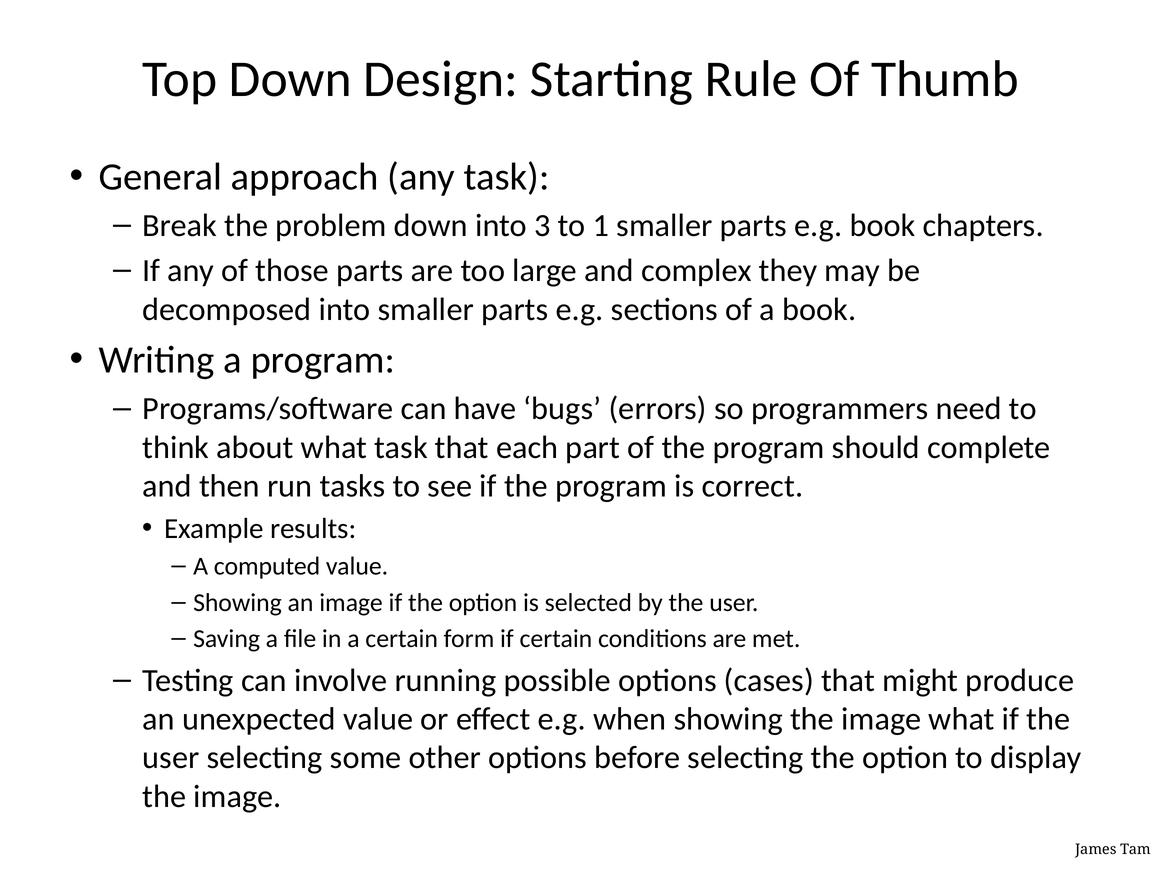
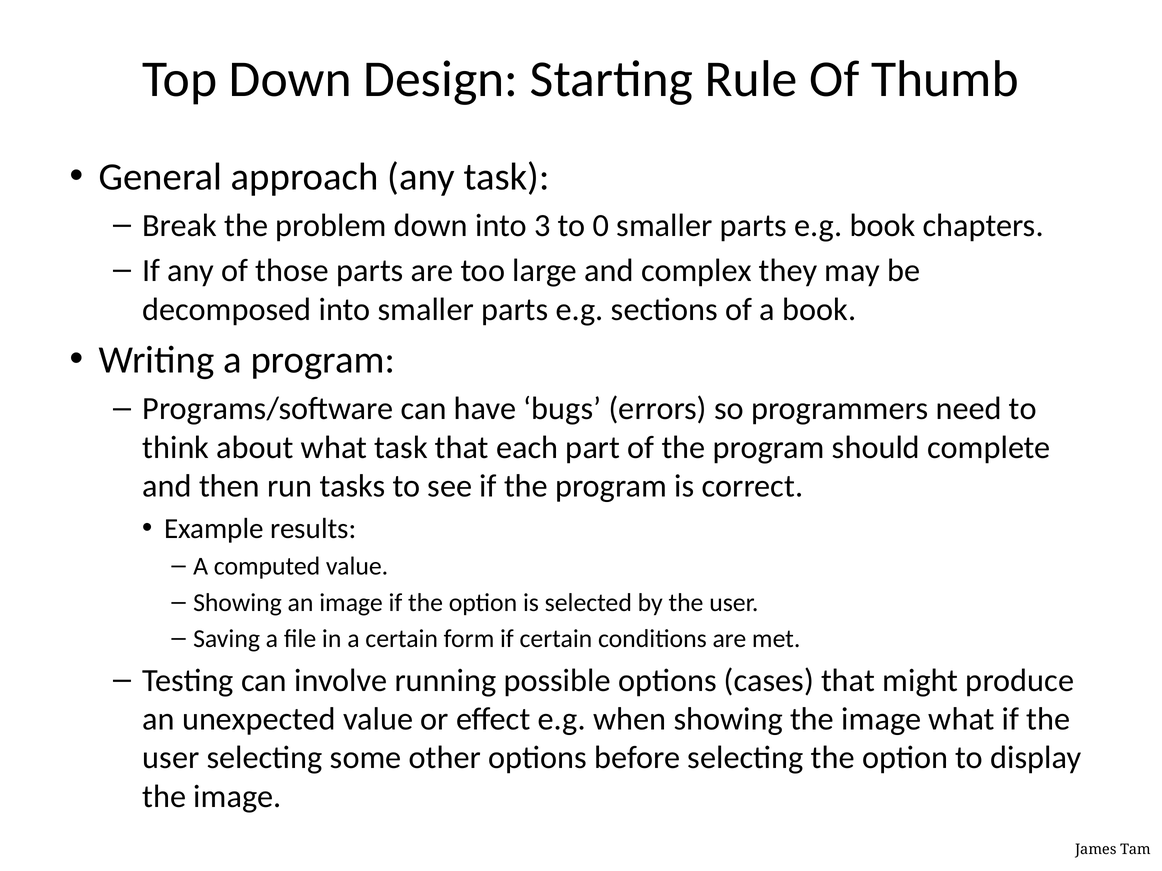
1: 1 -> 0 (601, 226)
